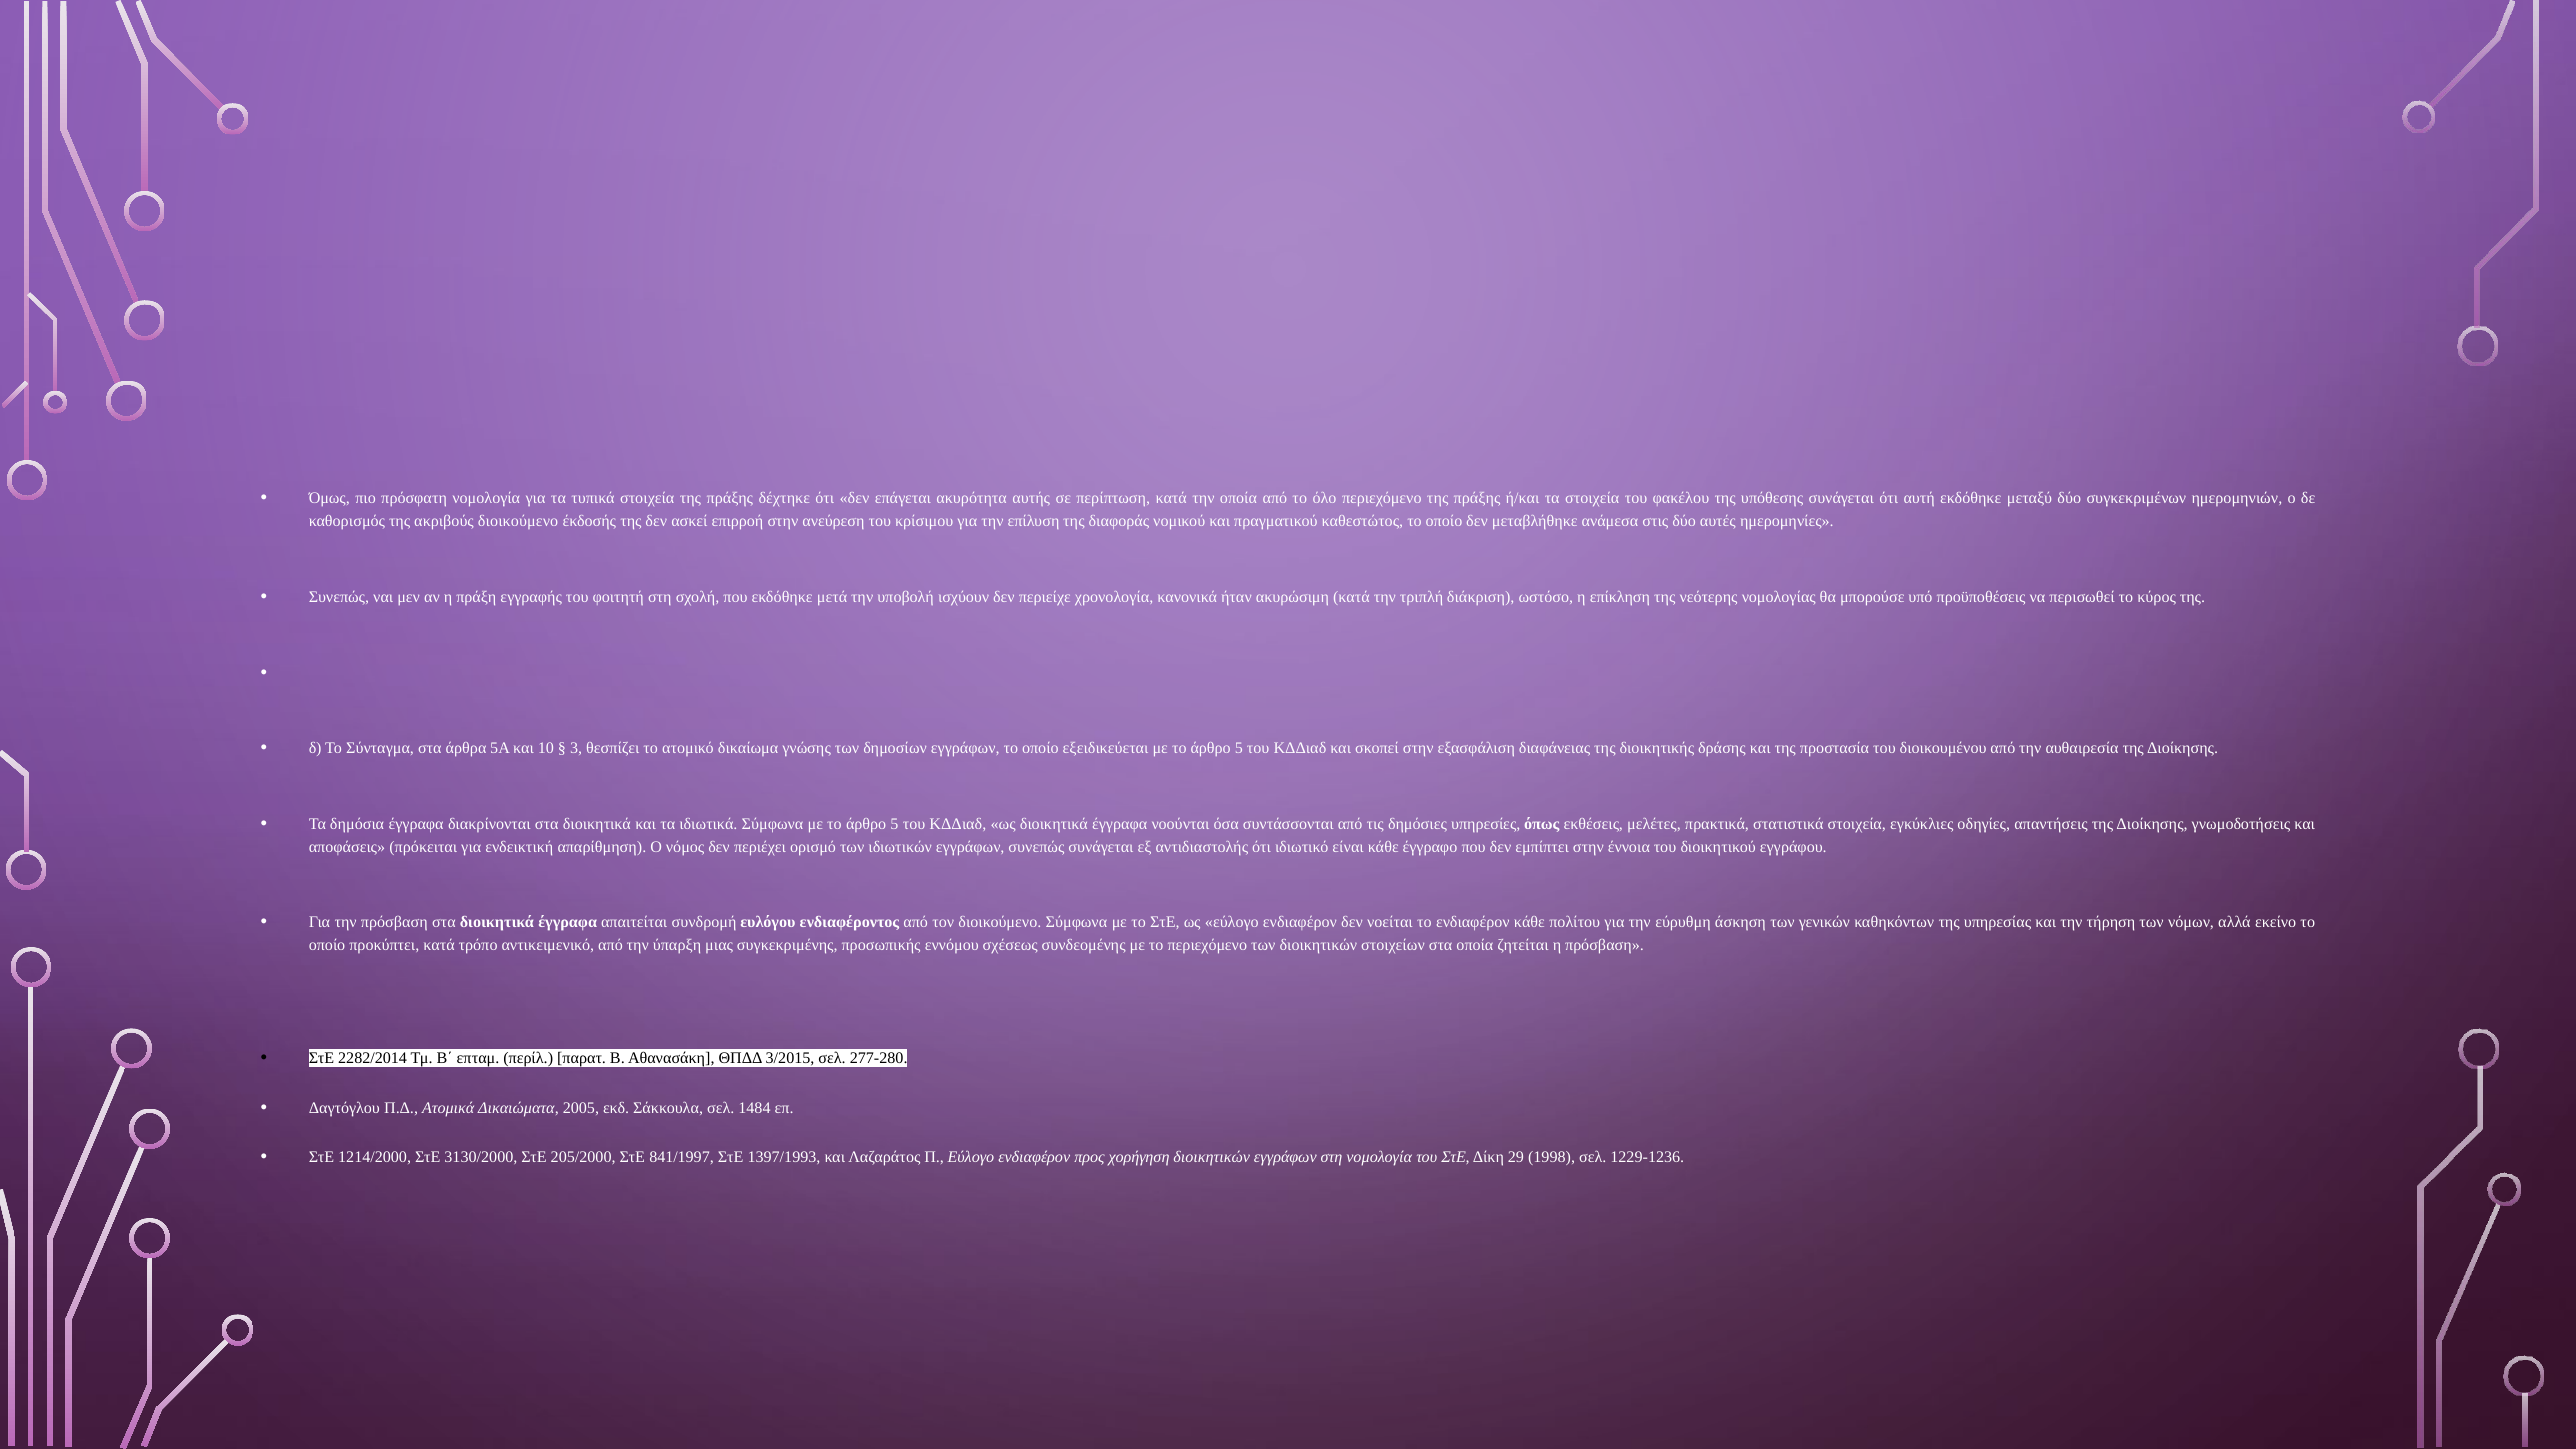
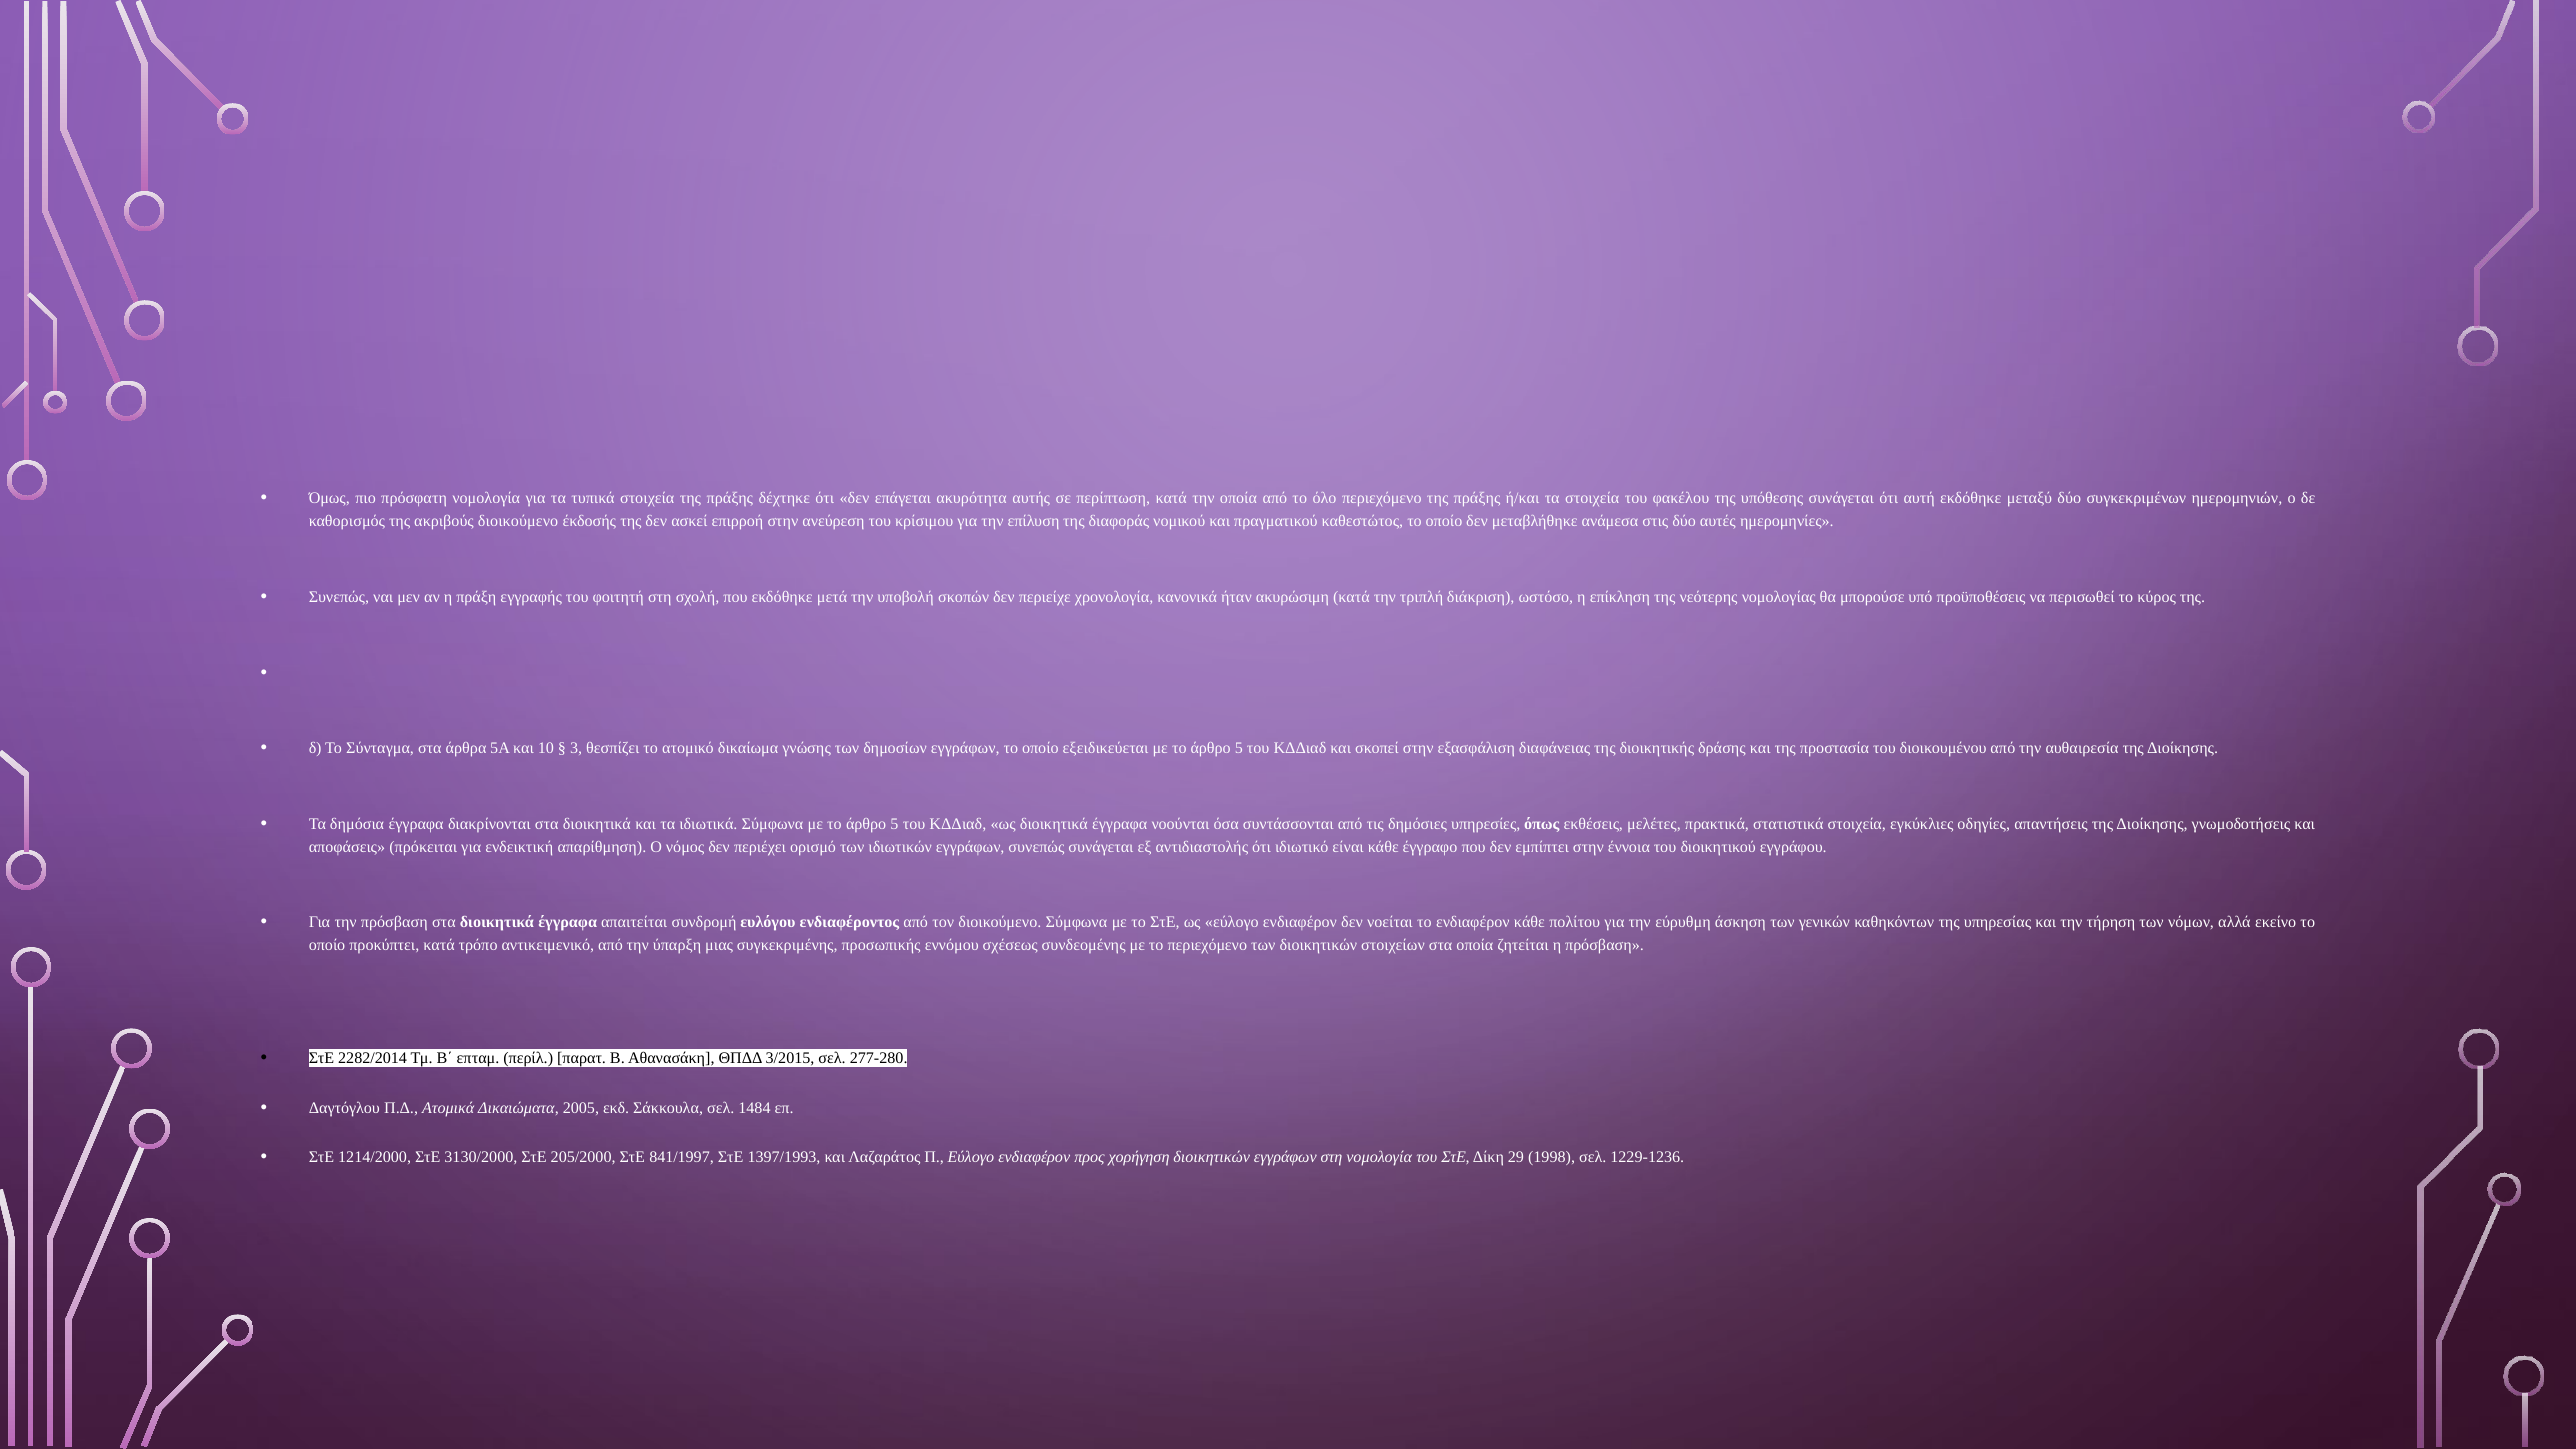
ισχύουν: ισχύουν -> σκοπών (964, 597)
